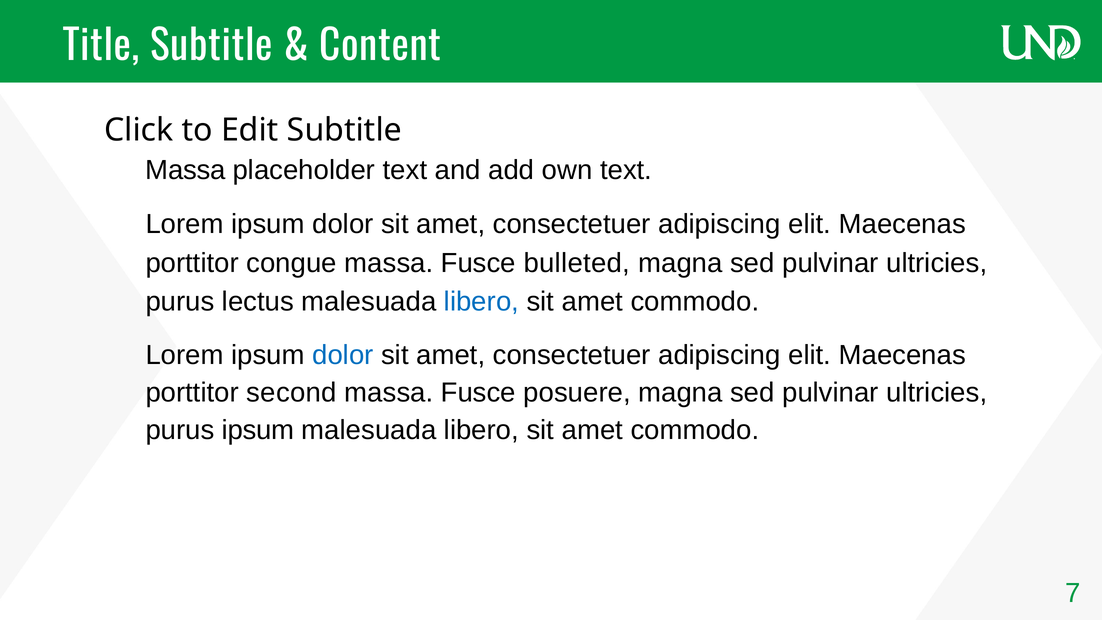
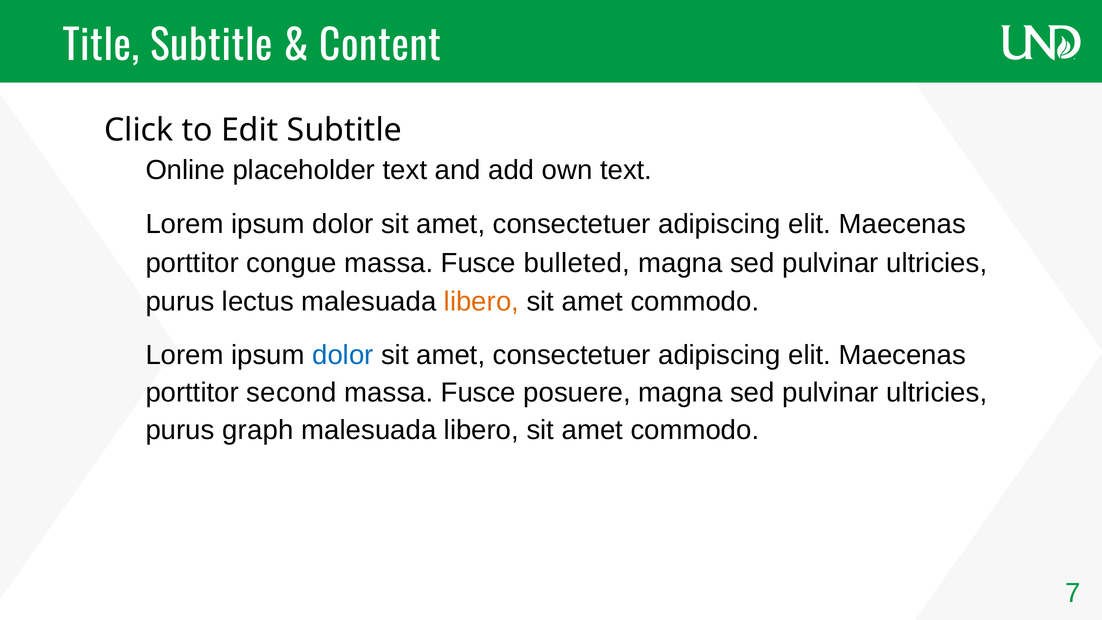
Massa: Massa -> Online (185, 170)
libero colour: blue -> orange (481, 302)
purus ipsum: ipsum -> graph (258, 430)
